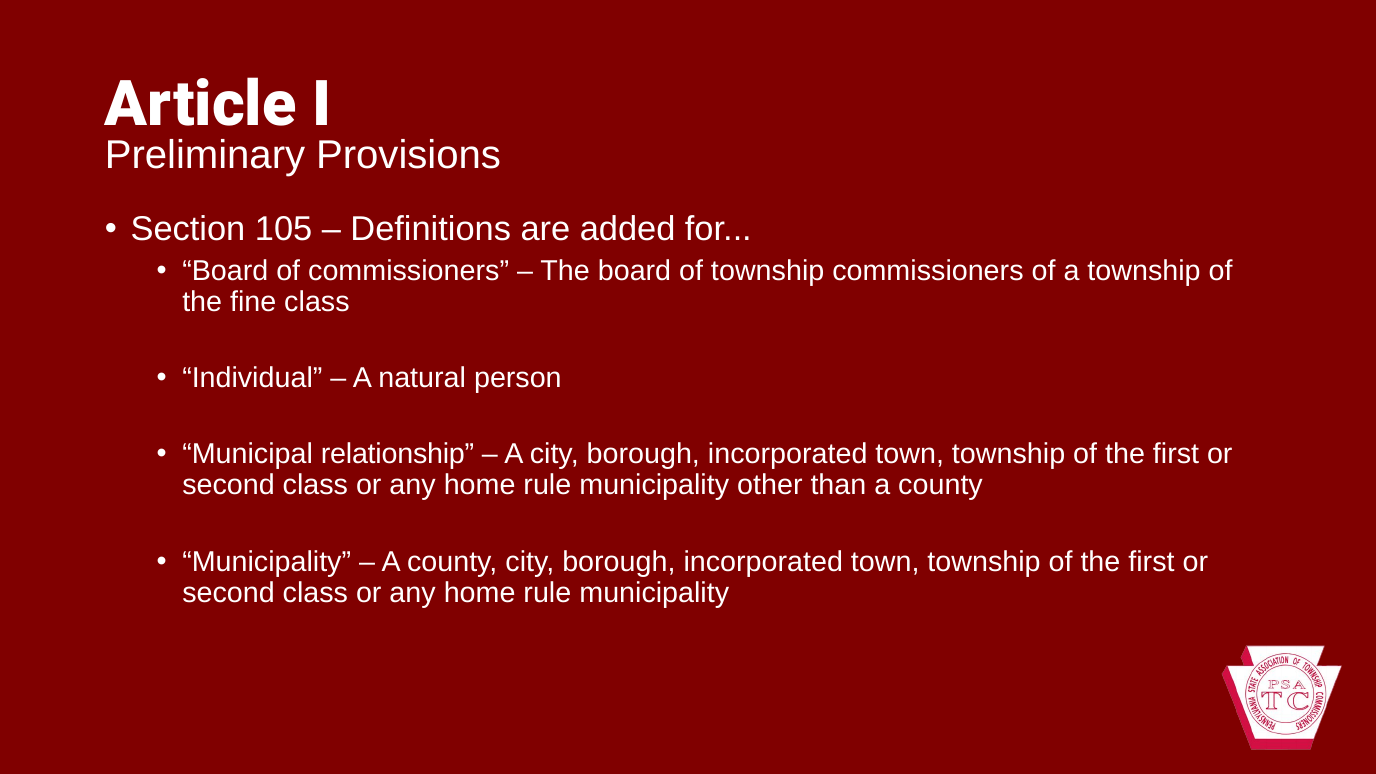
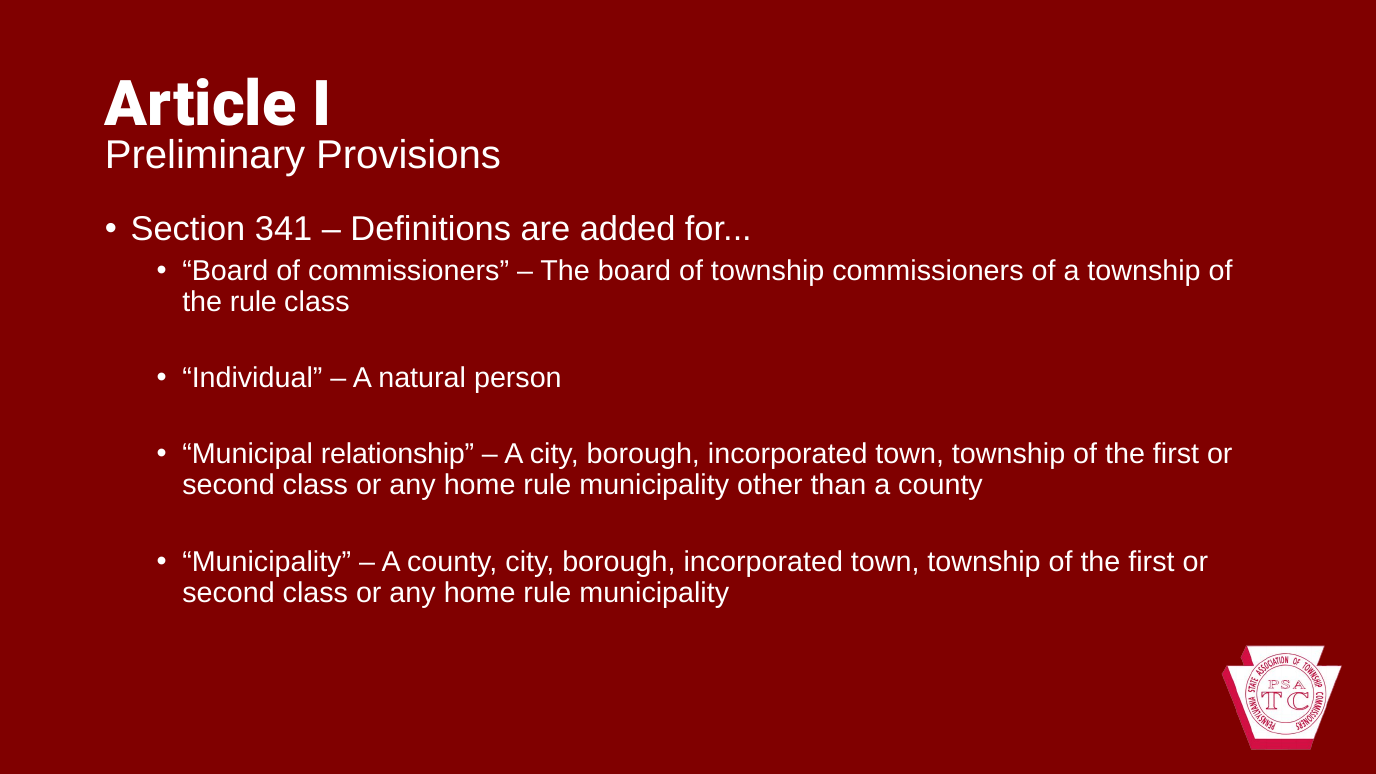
105: 105 -> 341 (284, 230)
the fine: fine -> rule (253, 302)
